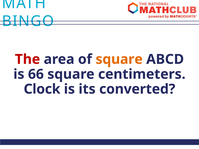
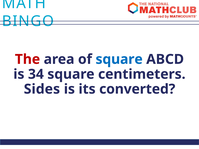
square colour: orange -> blue (119, 59)
66: 66 -> 34 (36, 74)
Clock: Clock -> Sides (42, 89)
